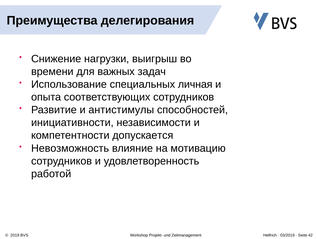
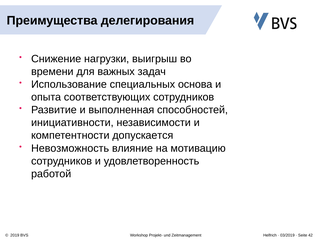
личная: личная -> основа (195, 84)
антистимулы: антистимулы -> выполненная (121, 110)
